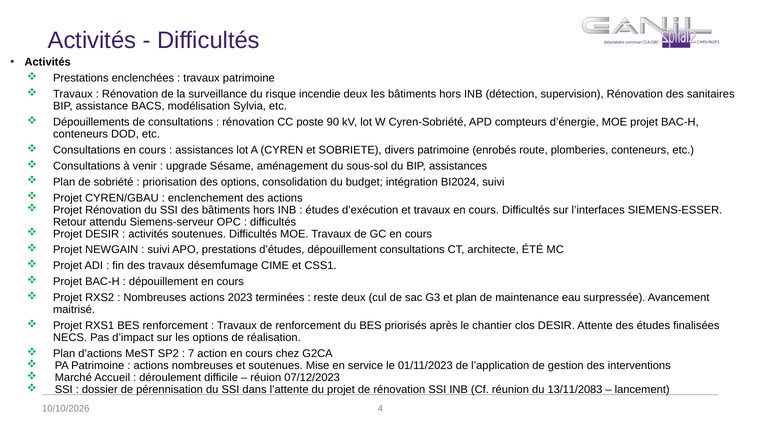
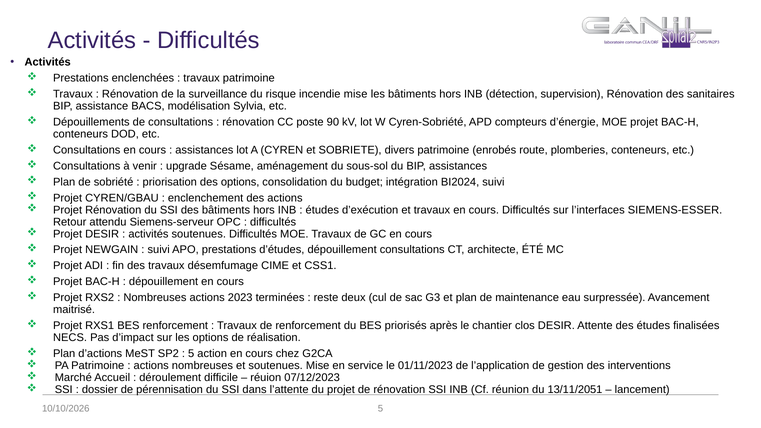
incendie deux: deux -> mise (356, 94)
7: 7 -> 5 (191, 354)
13/11/2083: 13/11/2083 -> 13/11/2051 (575, 390)
4: 4 -> 5 (381, 409)
